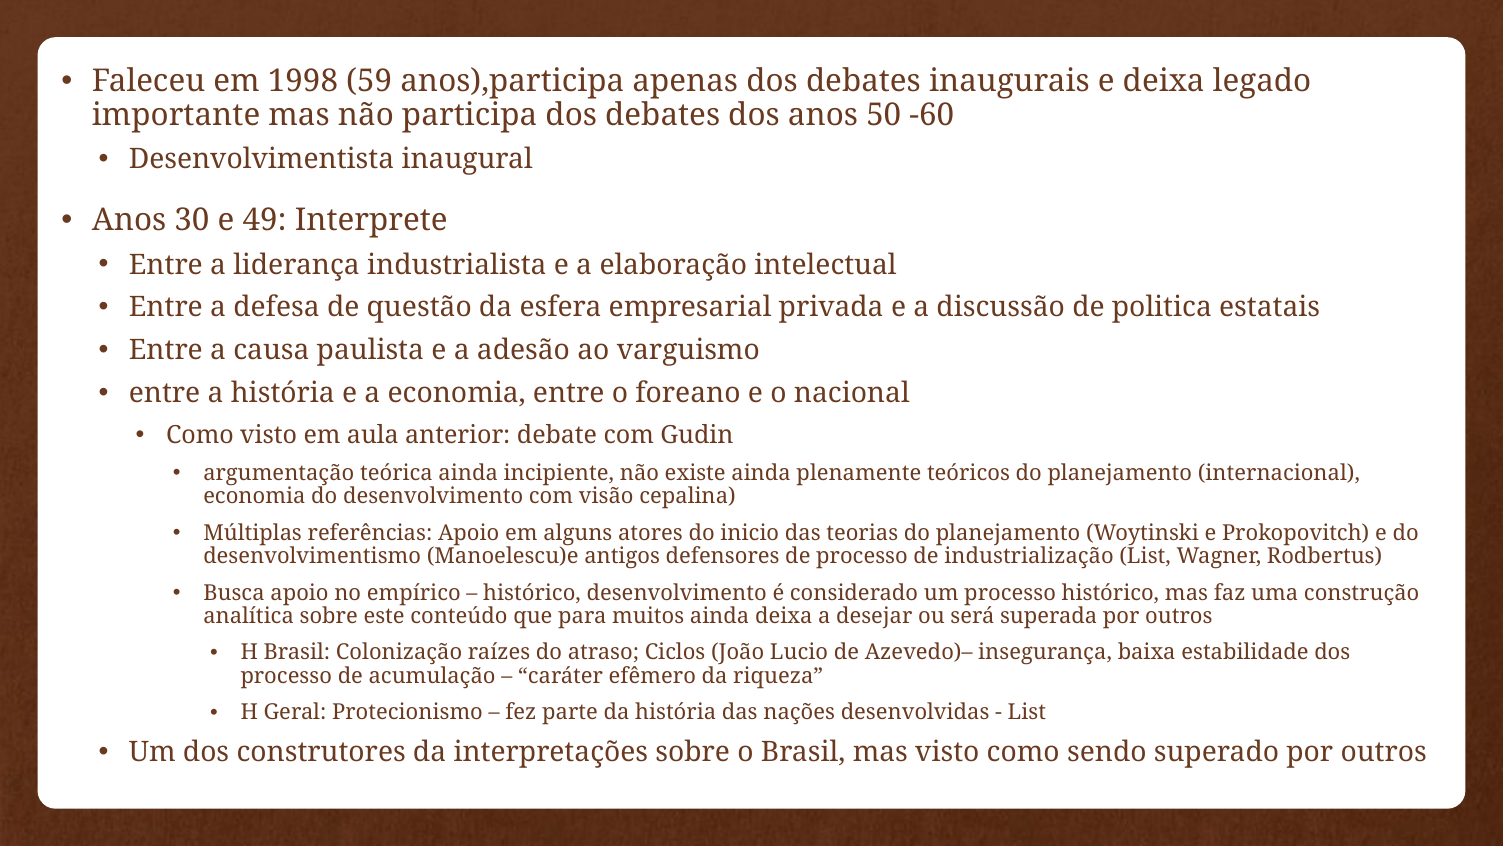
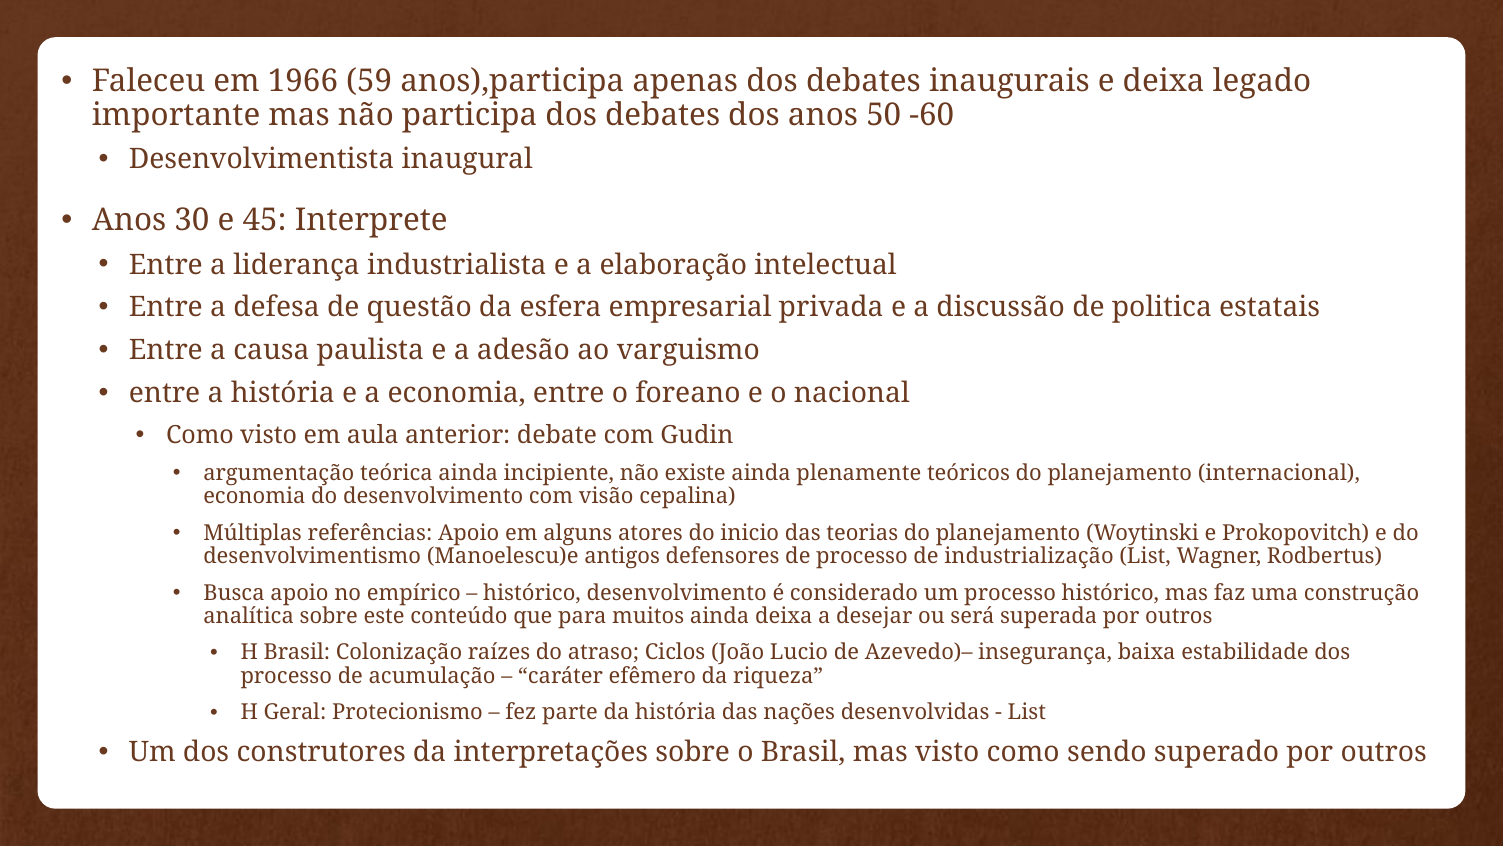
1998: 1998 -> 1966 (303, 81)
49: 49 -> 45 (265, 220)
